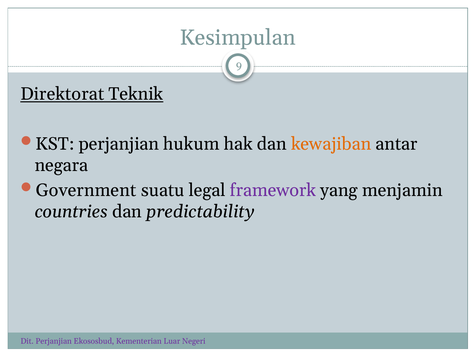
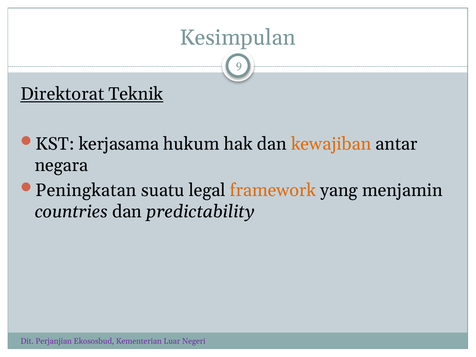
KST perjanjian: perjanjian -> kerjasama (119, 144)
Government: Government -> Peningkatan (86, 190)
framework colour: purple -> orange (273, 190)
